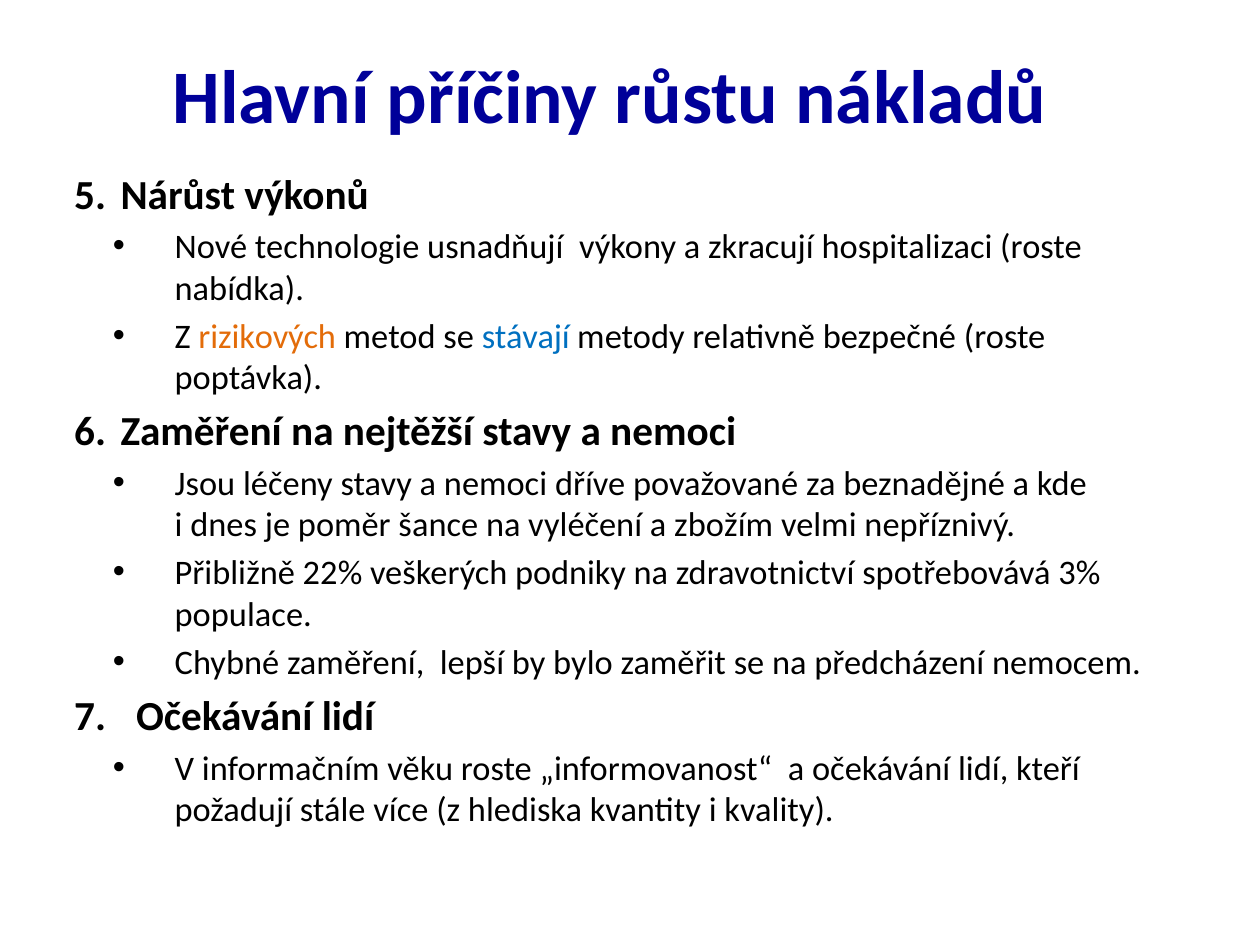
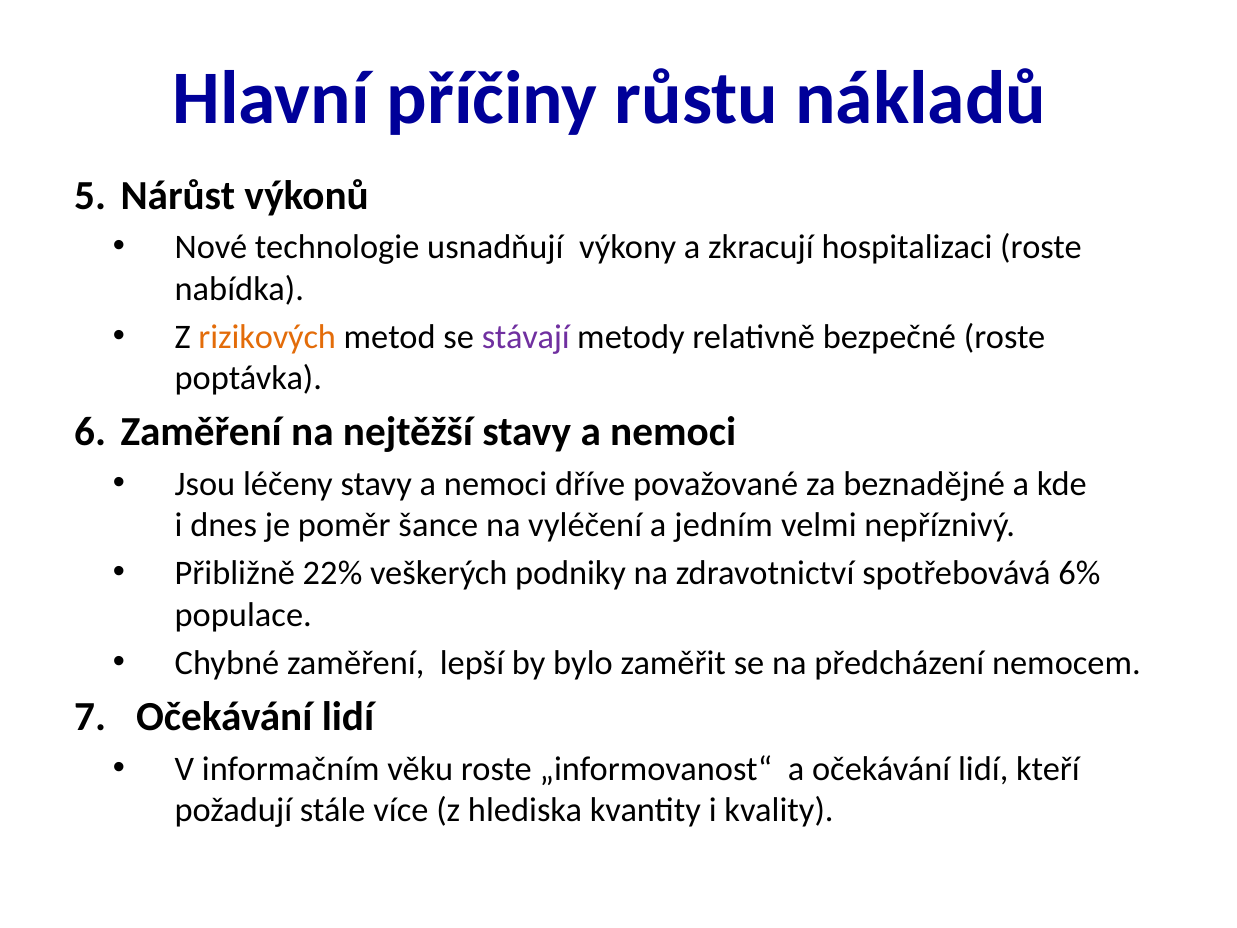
stávají colour: blue -> purple (526, 337)
zbožím: zbožím -> jedním (724, 525)
3%: 3% -> 6% (1079, 573)
